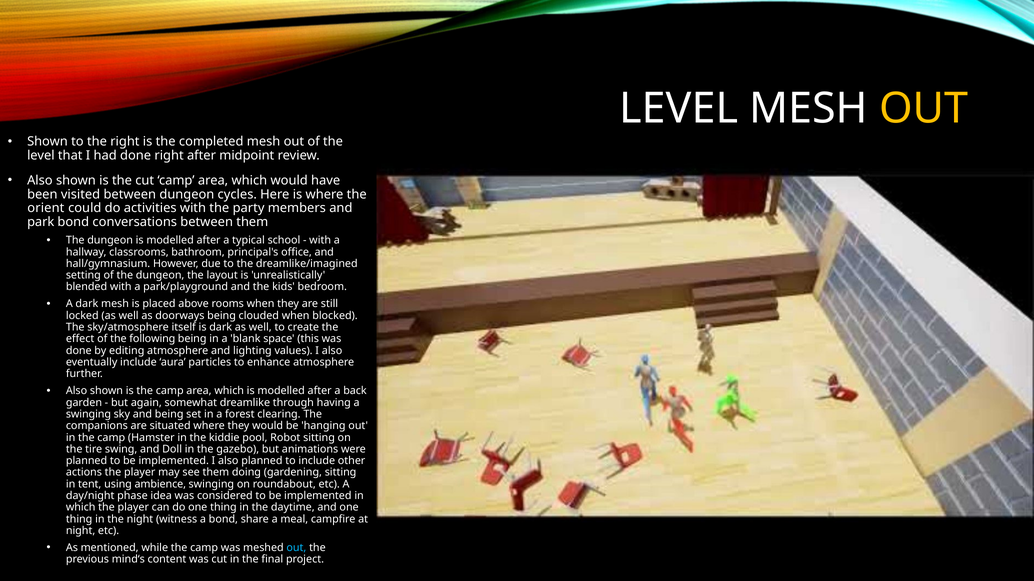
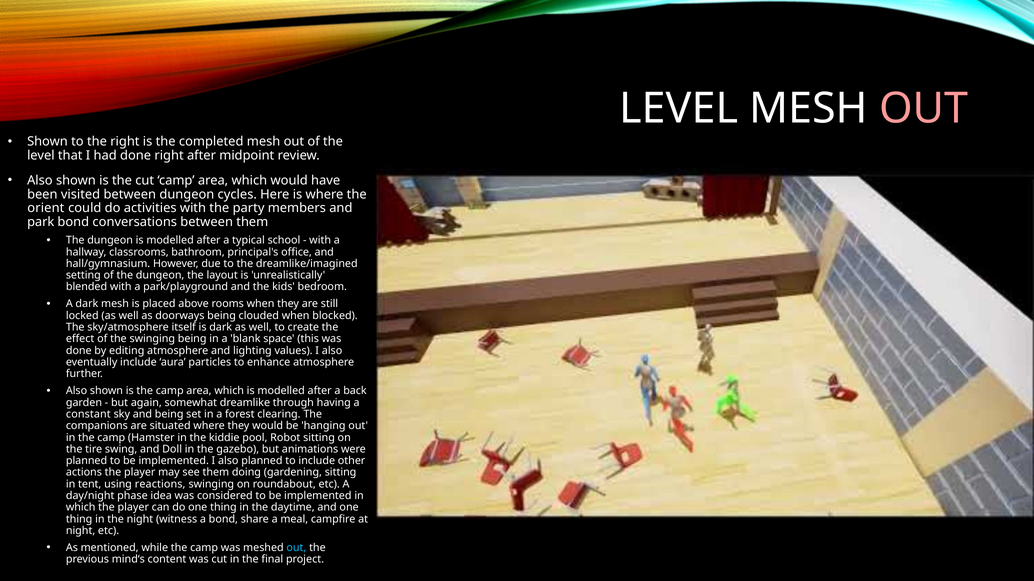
OUT colour: yellow -> pink (924, 108)
the following: following -> swinging (152, 339)
swinging: swinging -> constant (88, 415)
ambience: ambience -> reactions (160, 485)
